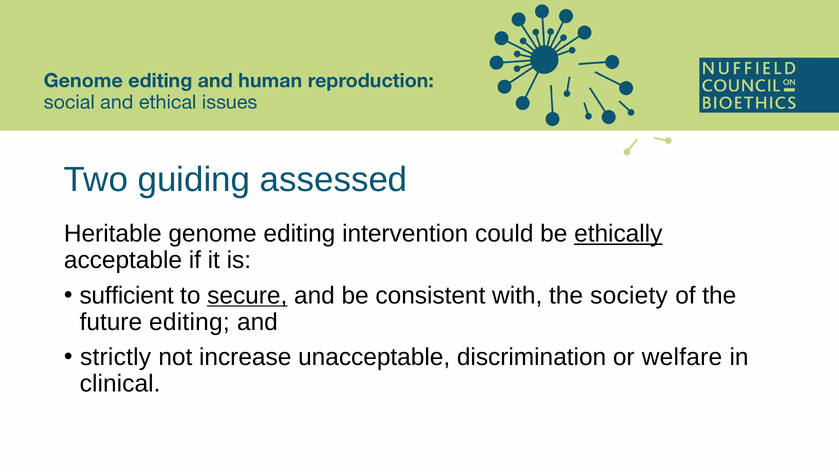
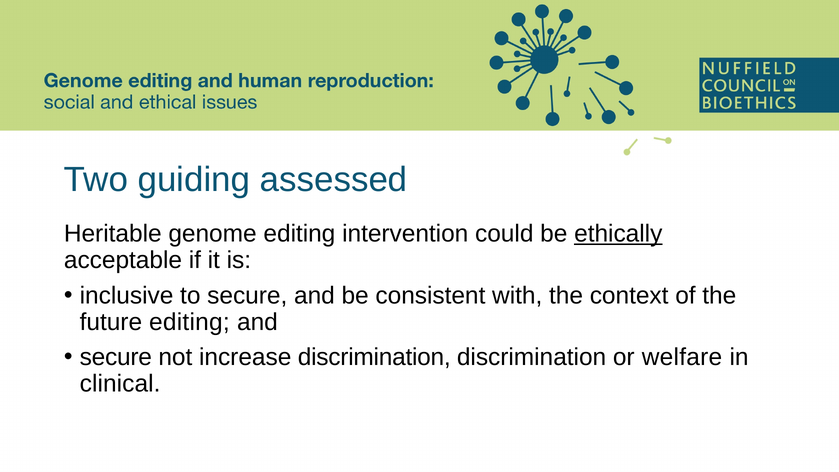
sufficient: sufficient -> inclusive (127, 295)
secure underline: present -> none (247, 295)
society: society -> context (629, 295)
strictly: strictly -> secure (116, 357)
increase unacceptable: unacceptable -> discrimination (374, 357)
